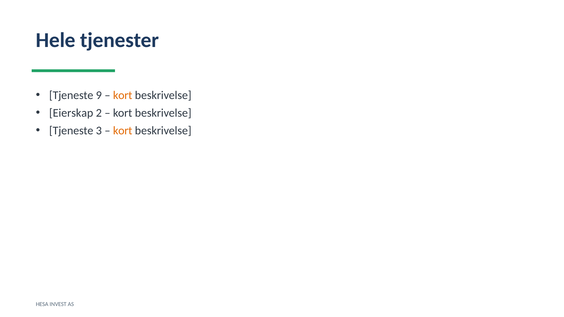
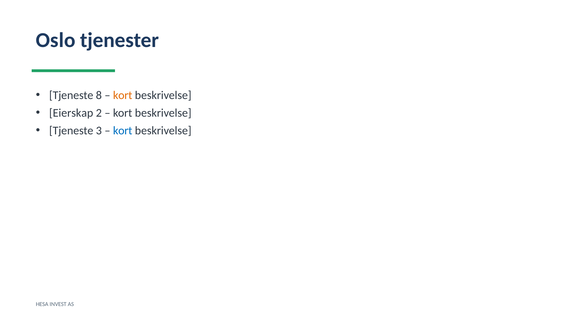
Hele: Hele -> Oslo (56, 40)
9: 9 -> 8 (99, 96)
kort colour: orange -> blue (123, 131)
